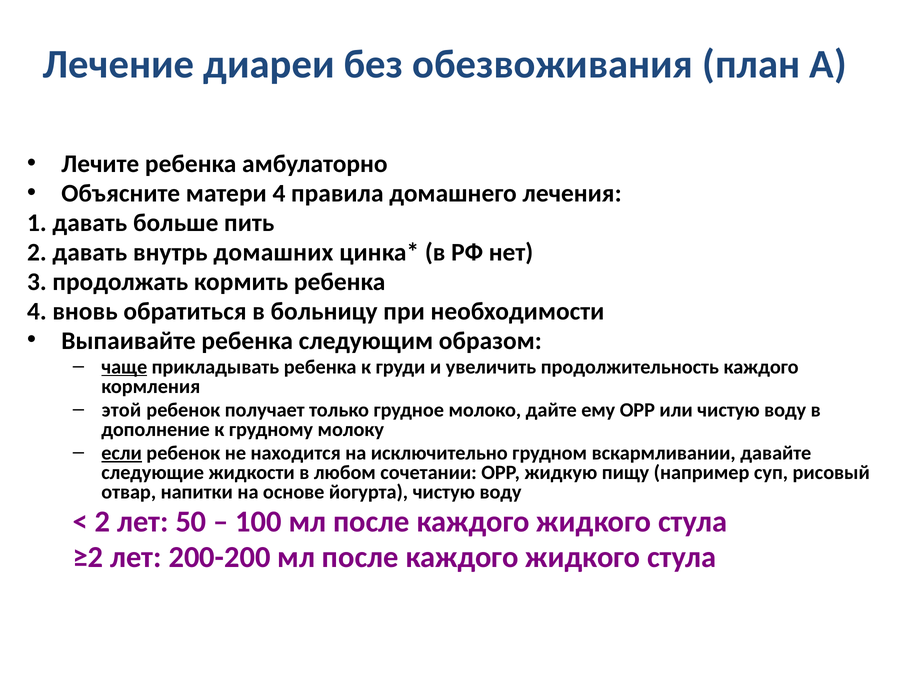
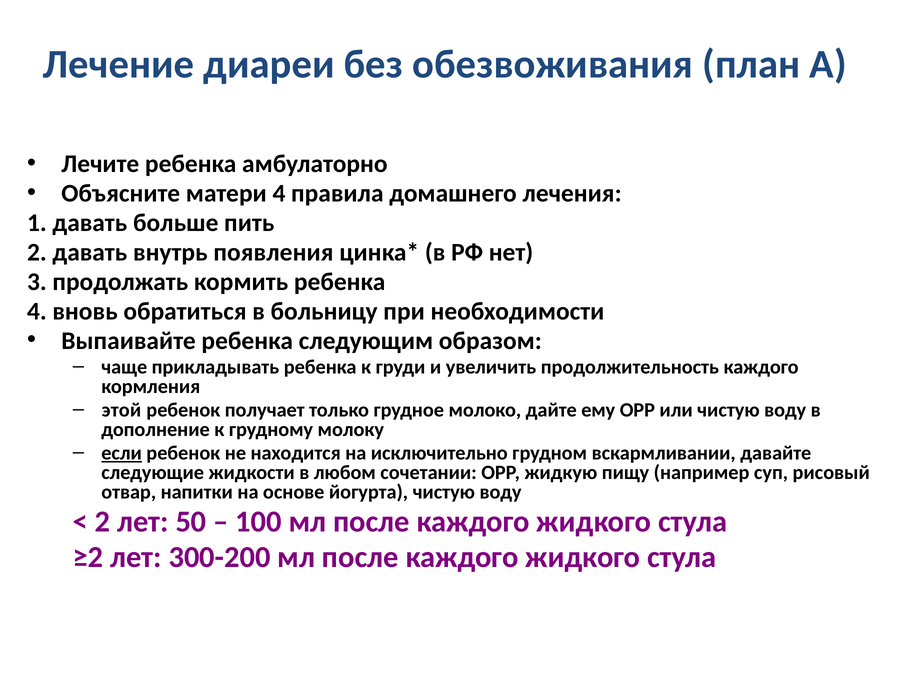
домашних: домашних -> появления (273, 252)
чаще underline: present -> none (124, 367)
200-200: 200-200 -> 300-200 (220, 558)
